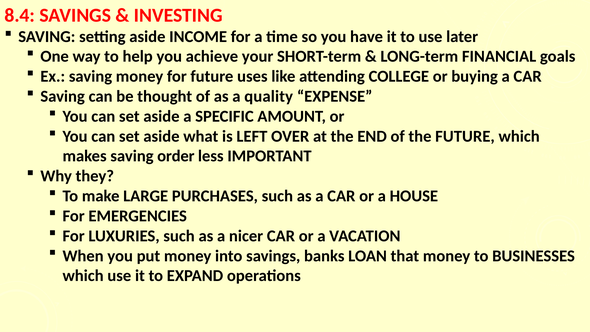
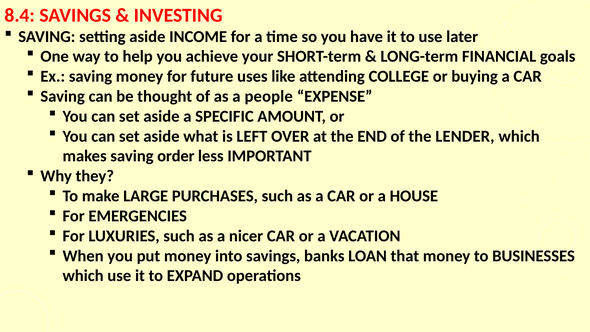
quality: quality -> people (269, 96)
the FUTURE: FUTURE -> LENDER (465, 136)
